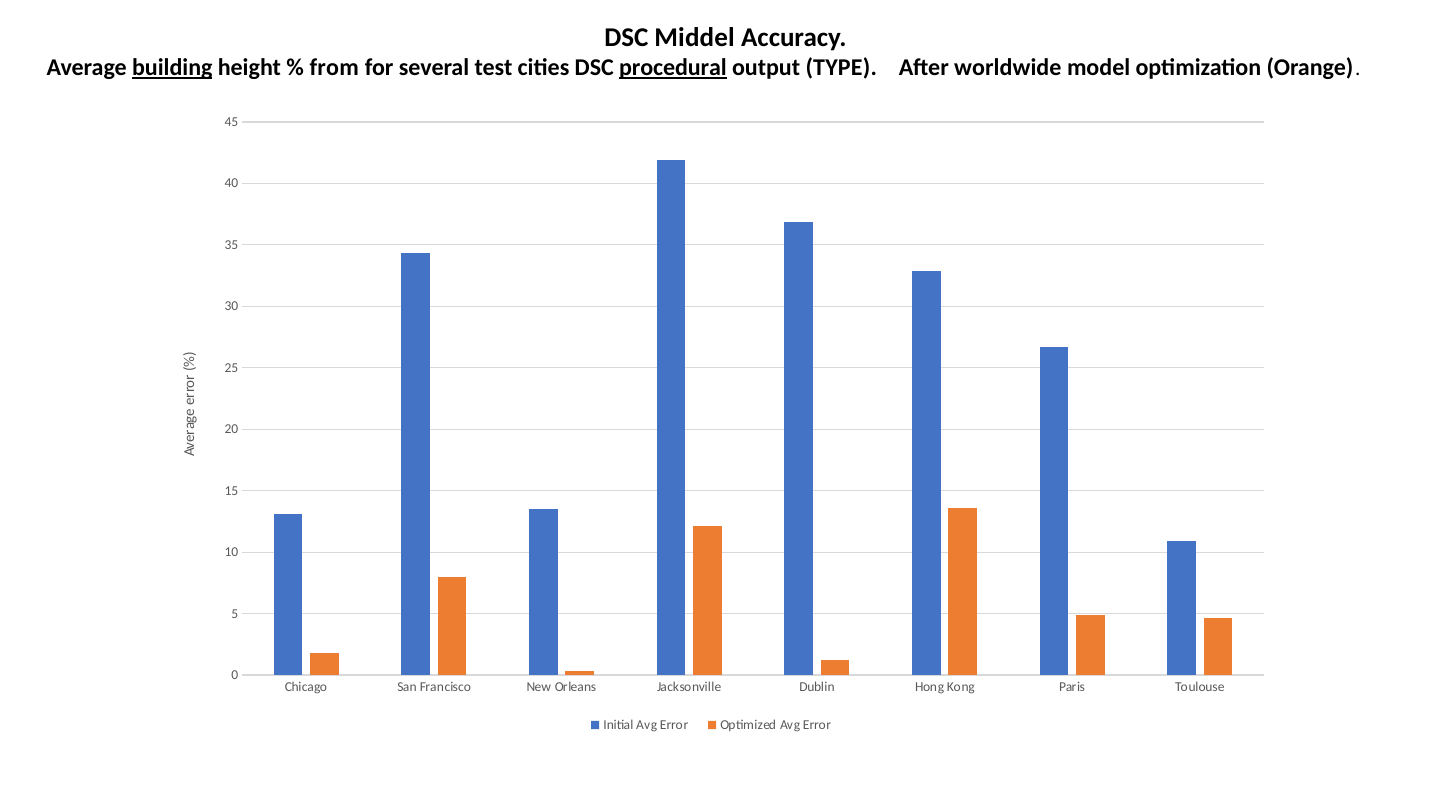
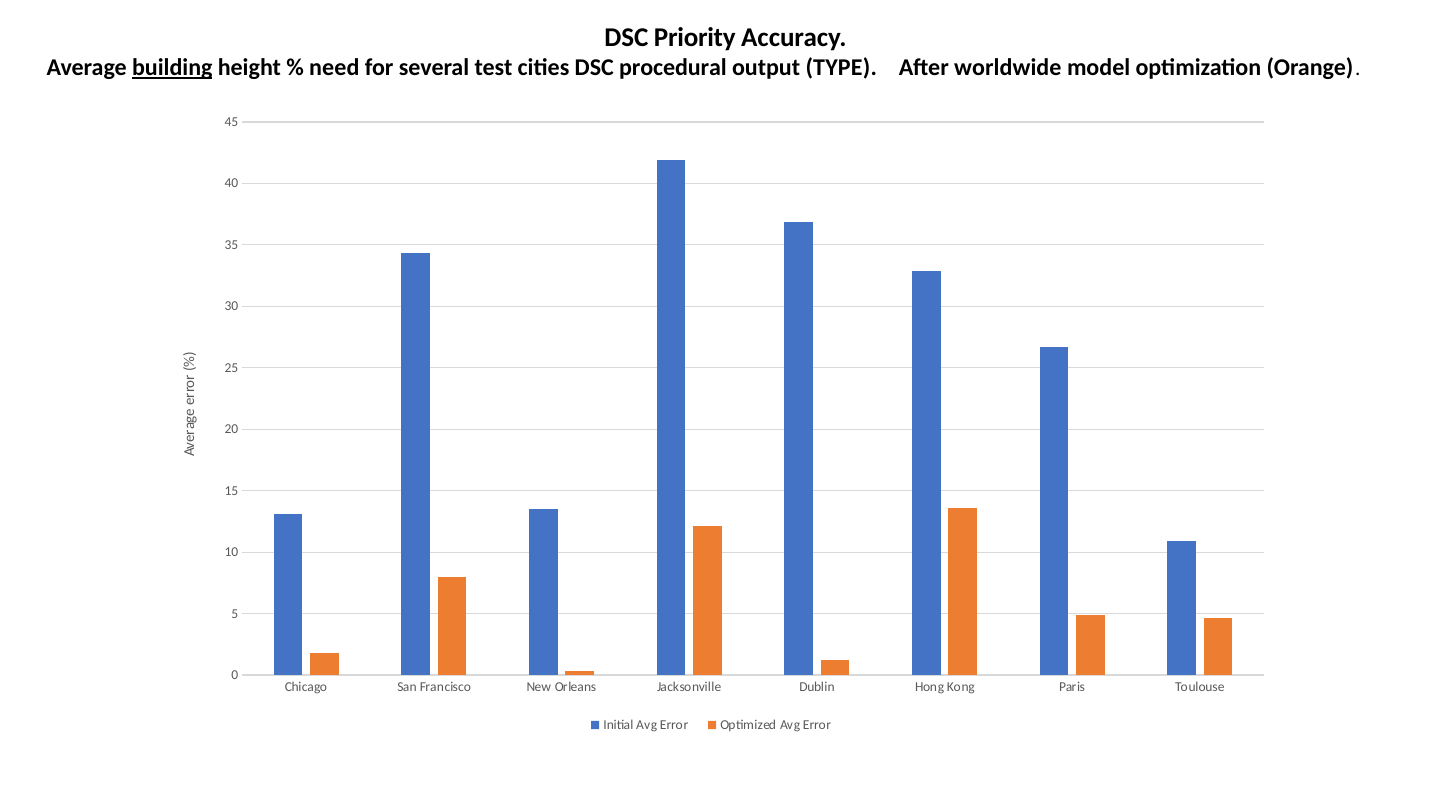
Middel: Middel -> Priority (695, 37)
from: from -> need (334, 68)
procedural underline: present -> none (673, 68)
